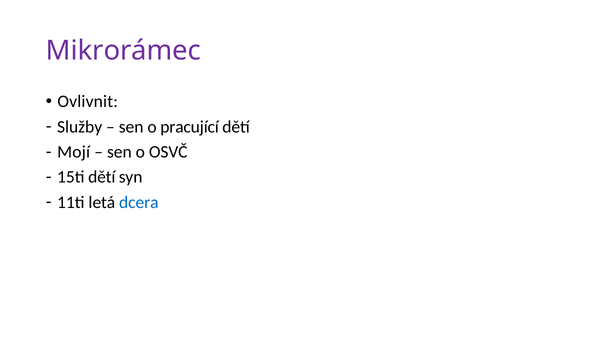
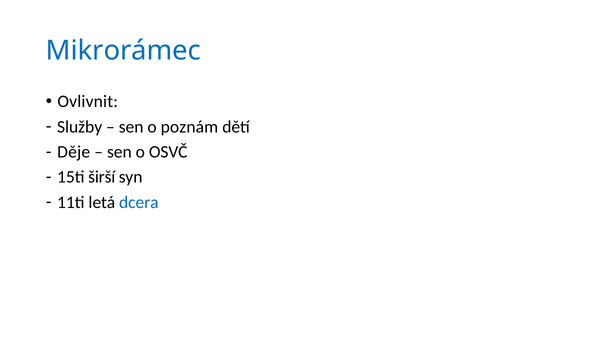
Mikrorámec colour: purple -> blue (123, 50)
pracující: pracující -> poznám (189, 127)
Mojí: Mojí -> Děje (74, 152)
15ti dětí: dětí -> širší (102, 177)
